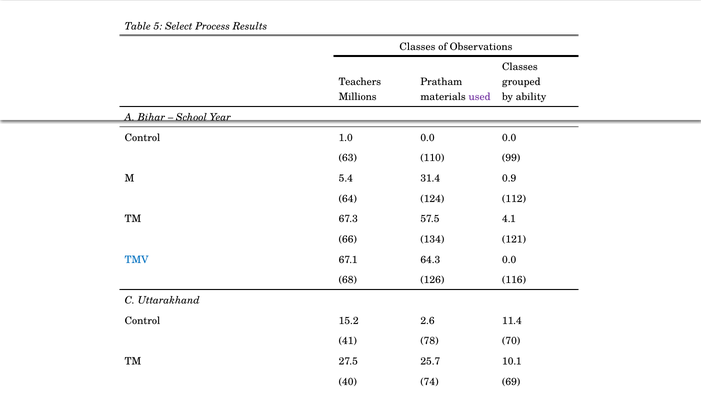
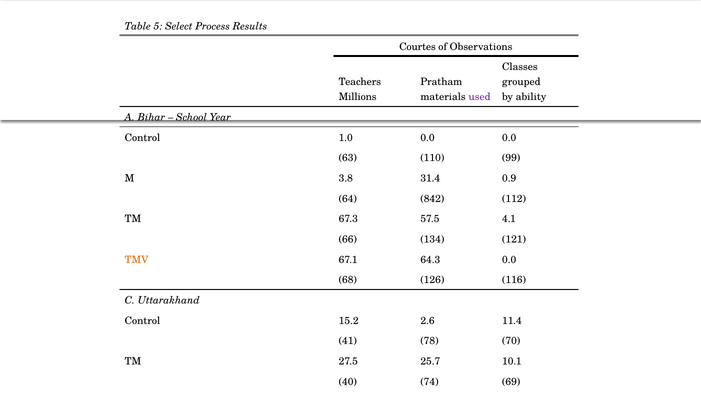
Classes: Classes -> Courtes (418, 47)
5.4: 5.4 -> 3.8 (346, 179)
124: 124 -> 842 (432, 199)
TMV colour: blue -> orange (137, 260)
